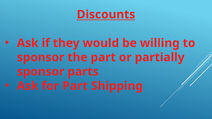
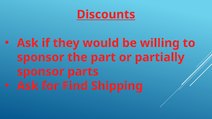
for Part: Part -> Find (75, 86)
